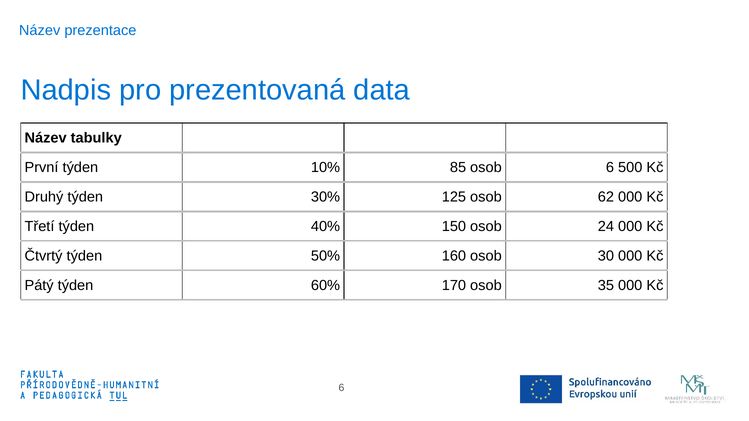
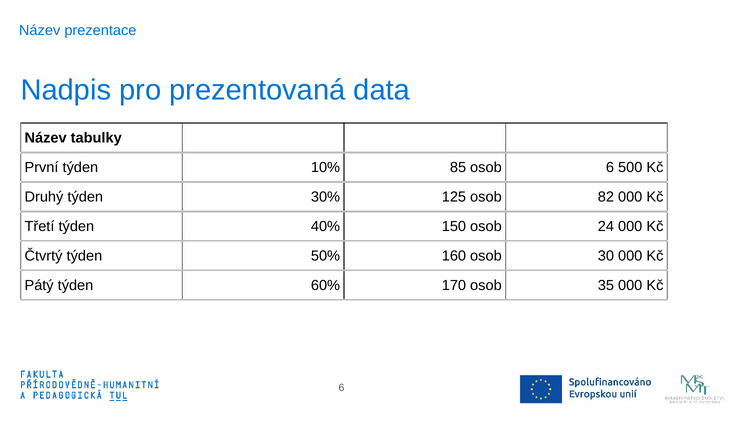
62: 62 -> 82 (606, 197)
